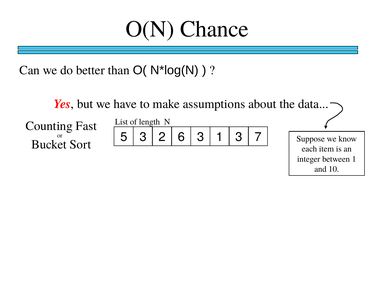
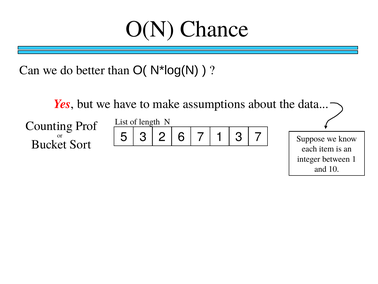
Fast: Fast -> Prof (86, 126)
6 3: 3 -> 7 (201, 137)
